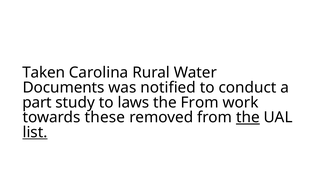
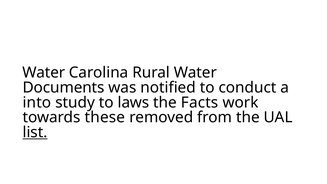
Taken: Taken -> Water (44, 73)
part: part -> into (37, 102)
the From: From -> Facts (200, 102)
the underline: present -> none (248, 117)
